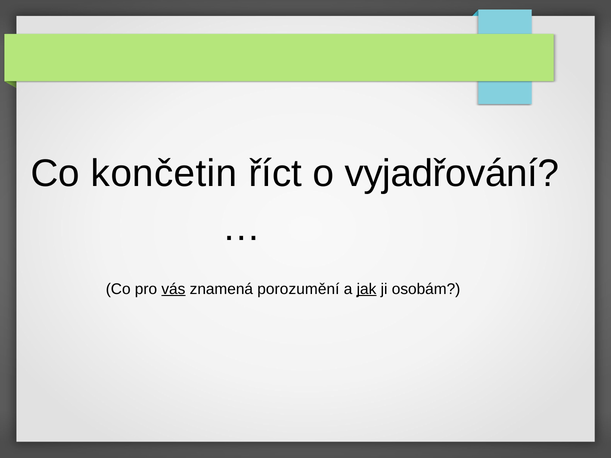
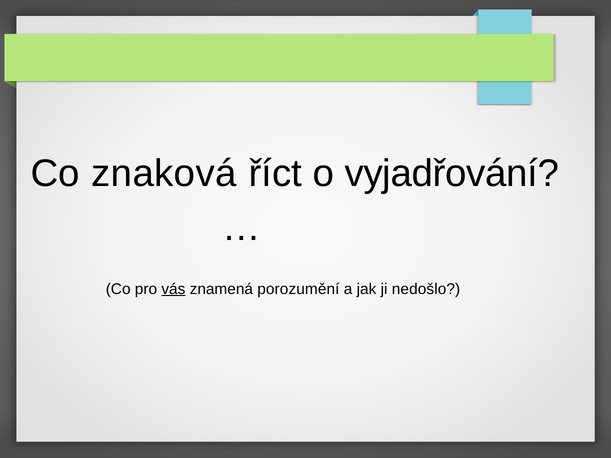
končetin: končetin -> znaková (164, 174)
jak underline: present -> none (367, 289)
osobám: osobám -> nedošlo (426, 289)
